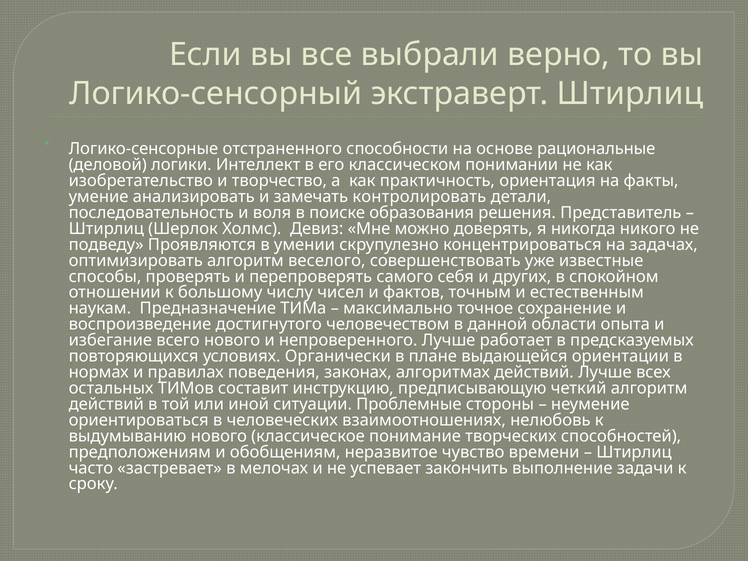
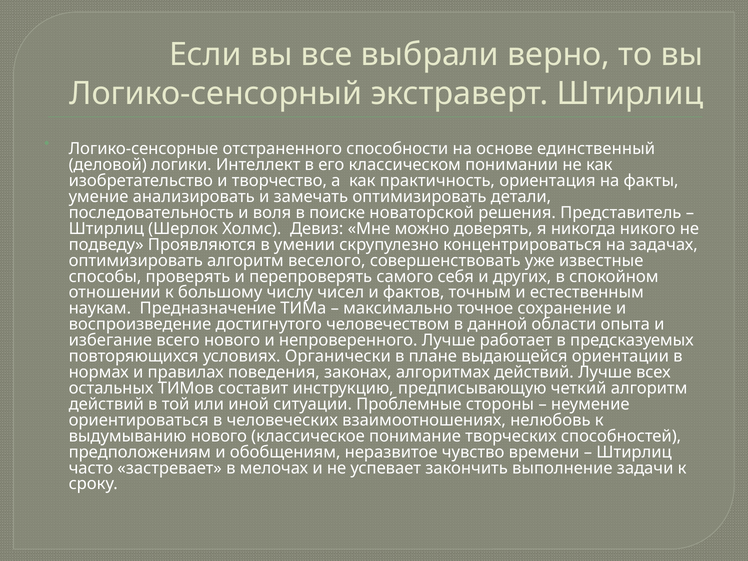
рациональные: рациональные -> единственный (596, 149)
замечать контролировать: контролировать -> оптимизировать (419, 197)
образования: образования -> новаторской (422, 213)
